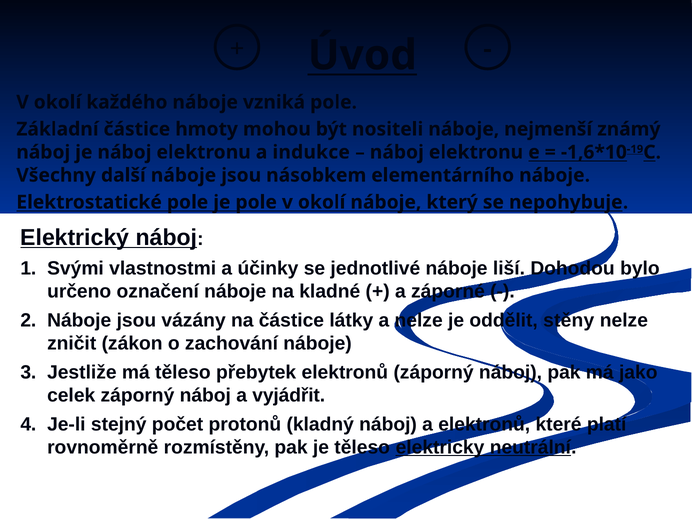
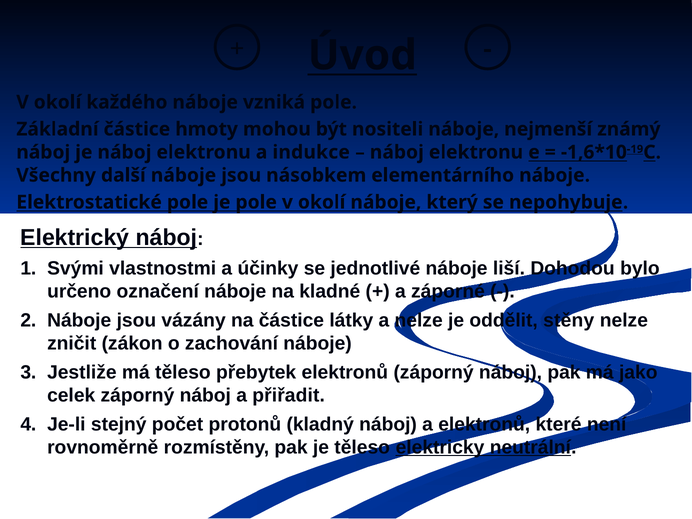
vyjádřit: vyjádřit -> přiřadit (289, 395)
platí: platí -> není (607, 424)
